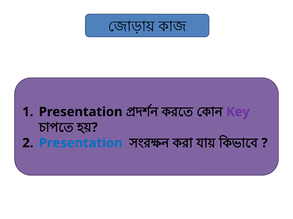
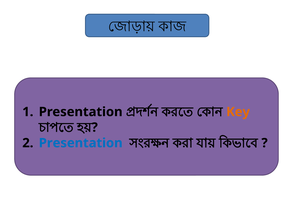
Key colour: purple -> orange (238, 112)
